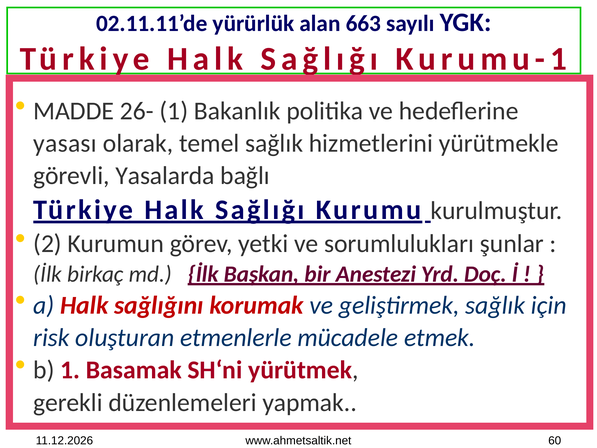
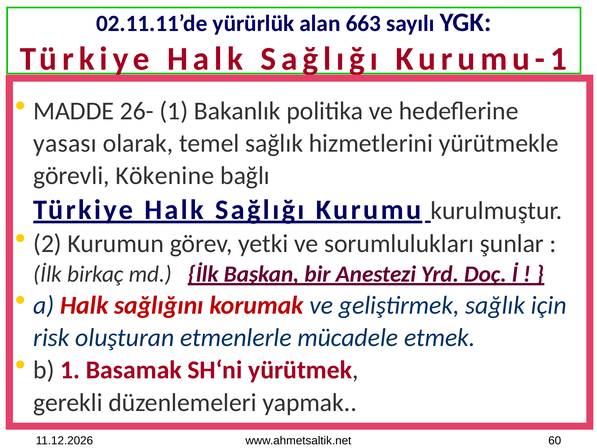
Yasalarda: Yasalarda -> Kökenine (165, 176)
